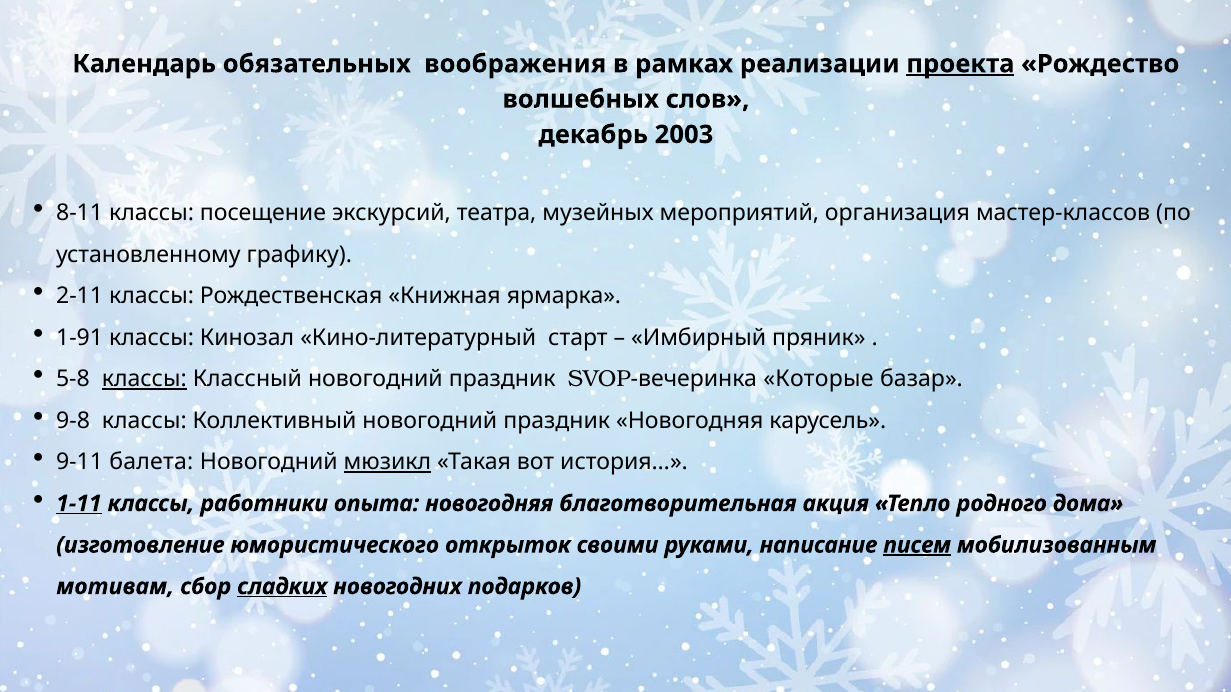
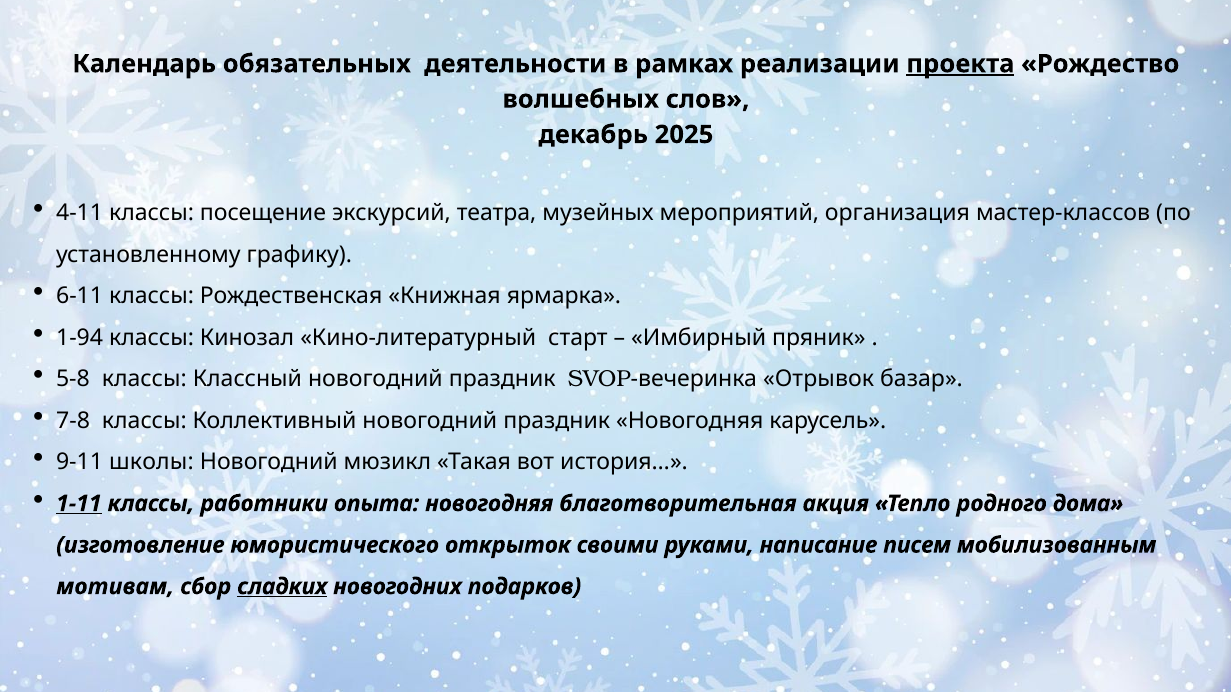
воображения: воображения -> деятельности (515, 64)
2003: 2003 -> 2025 (684, 135)
8-11: 8-11 -> 4-11 (80, 213)
2-11: 2-11 -> 6-11 (80, 296)
1-91: 1-91 -> 1-94 (80, 338)
классы underline: present -> none (144, 379)
Которые: Которые -> Отрывок (819, 379)
9-8: 9-8 -> 7-8 (73, 421)
балета: балета -> школы (151, 462)
мюзикл underline: present -> none (387, 462)
писем underline: present -> none (917, 545)
